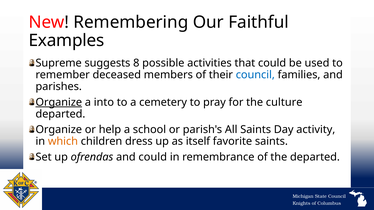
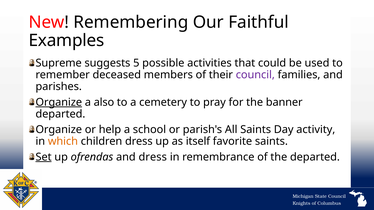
8: 8 -> 5 (136, 63)
council colour: blue -> purple (255, 75)
into: into -> also (104, 102)
culture: culture -> banner (284, 102)
Set underline: none -> present (44, 157)
and could: could -> dress (153, 157)
